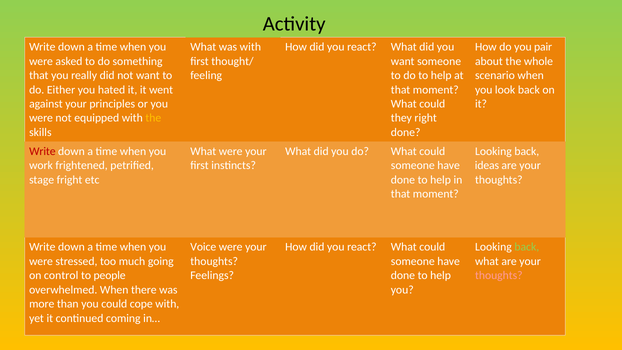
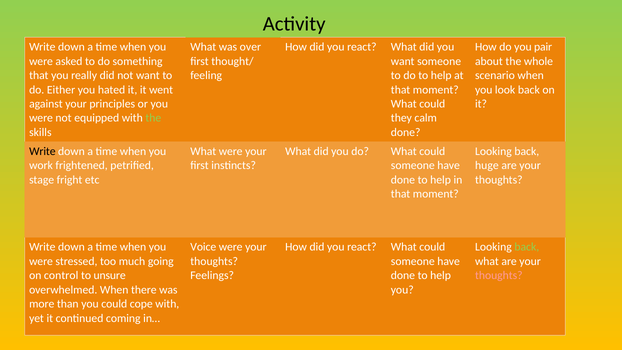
was with: with -> over (250, 47)
the colour: yellow -> light green (153, 118)
right: right -> calm (426, 118)
Write colour: red -> black (42, 151)
ideas: ideas -> huge (487, 165)
people: people -> unsure (110, 275)
